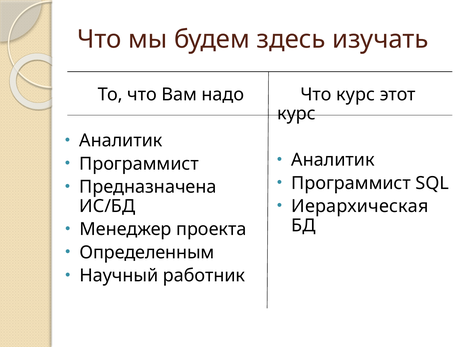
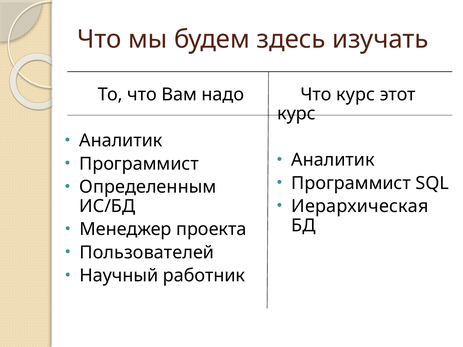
Предназначена: Предназначена -> Определенным (148, 187)
Определенным: Определенным -> Пользователей (147, 253)
